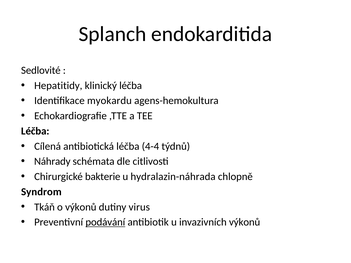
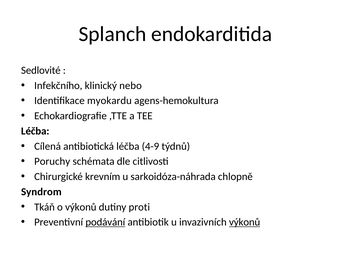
Hepatitidy: Hepatitidy -> Infekčního (58, 86)
klinický léčba: léčba -> nebo (131, 86)
4-4: 4-4 -> 4-9 (150, 146)
Náhrady: Náhrady -> Poruchy (52, 162)
bakterie: bakterie -> krevním (103, 177)
hydralazin-náhrada: hydralazin-náhrada -> sarkoidóza-náhrada (173, 177)
virus: virus -> proti (139, 207)
výkonů underline: none -> present (245, 222)
